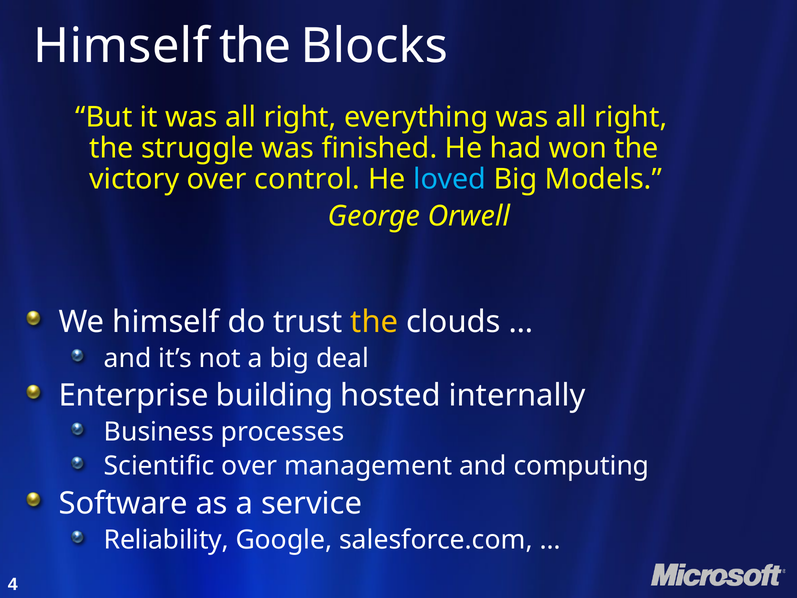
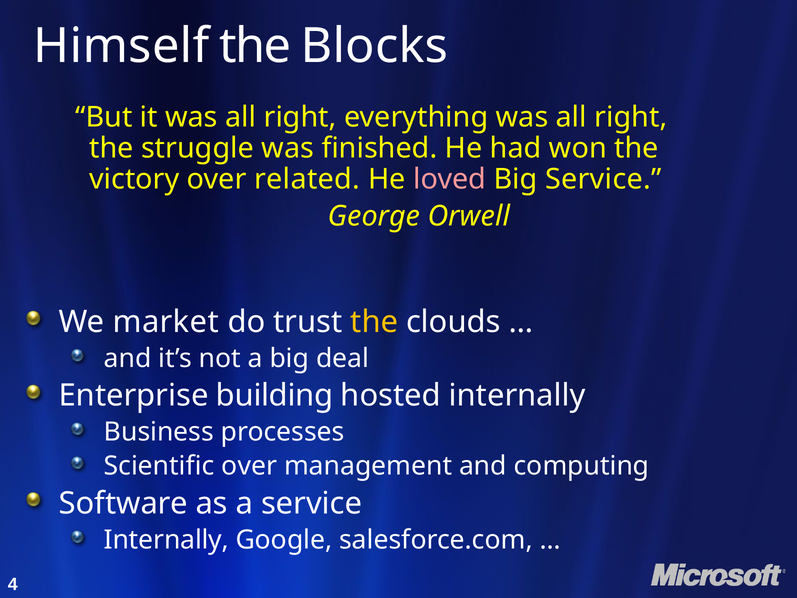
control: control -> related (307, 179)
loved colour: light blue -> pink (450, 179)
Big Models: Models -> Service (603, 179)
We himself: himself -> market (166, 322)
Reliability: Reliability -> Internally (166, 540)
